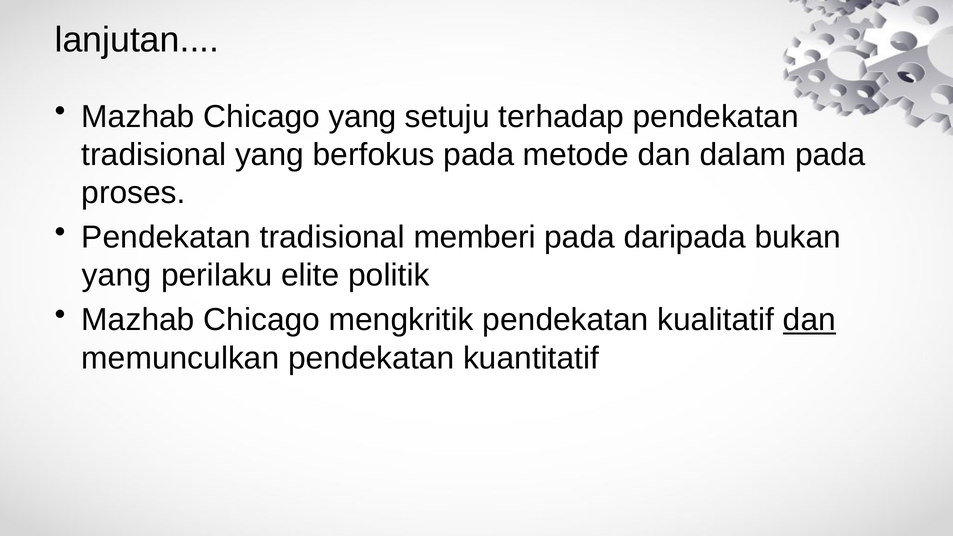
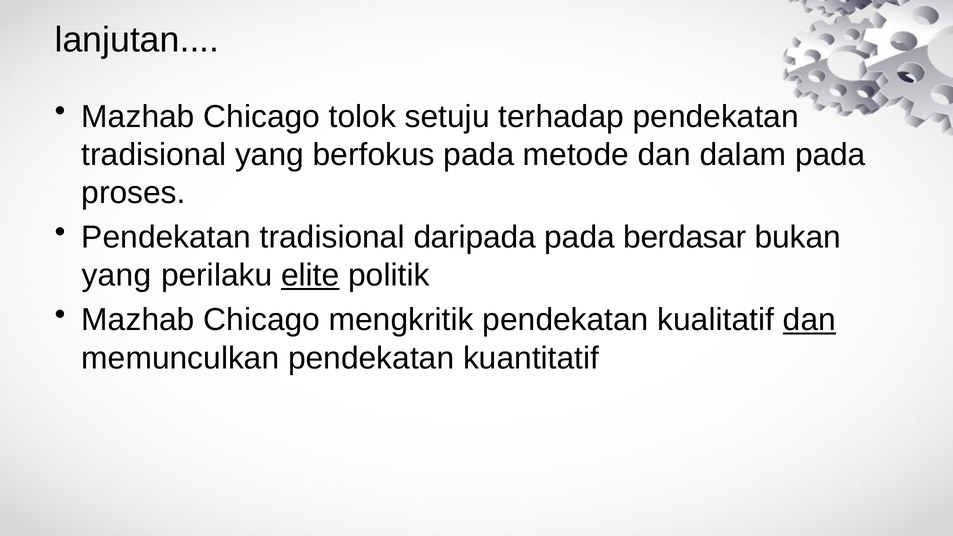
Chicago yang: yang -> tolok (362, 117)
memberi: memberi -> daripada (475, 237)
daripada: daripada -> berdasar (685, 237)
elite underline: none -> present (310, 275)
